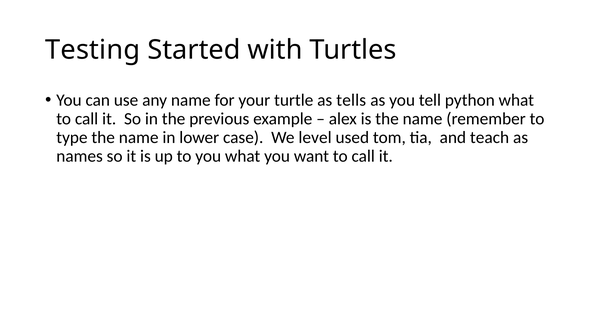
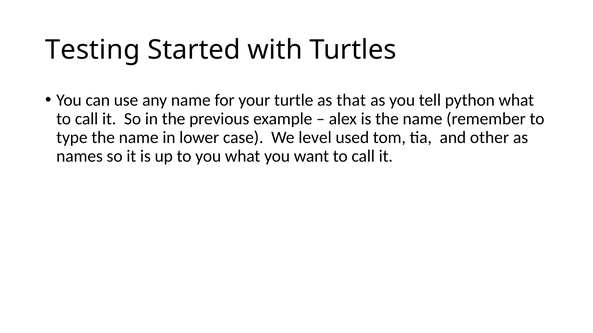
tells: tells -> that (351, 100)
teach: teach -> other (490, 138)
